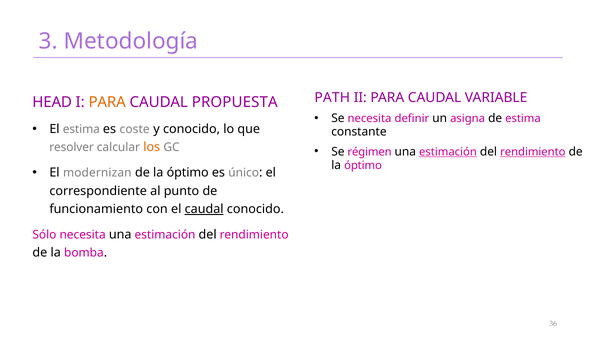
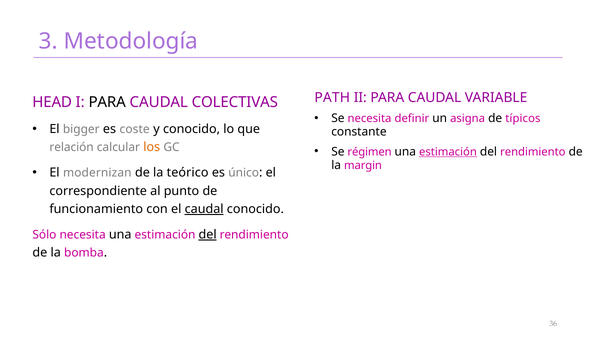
PARA colour: orange -> black (107, 102)
PROPUESTA: PROPUESTA -> COLECTIVAS (235, 102)
de estima: estima -> típicos (523, 119)
El estima: estima -> bigger (81, 129)
resolver: resolver -> relación (72, 148)
rendimiento underline: present -> none (533, 152)
óptimo: óptimo -> margin (363, 166)
óptimo: óptimo -> teórico (188, 173)
del underline: none -> present (208, 235)
